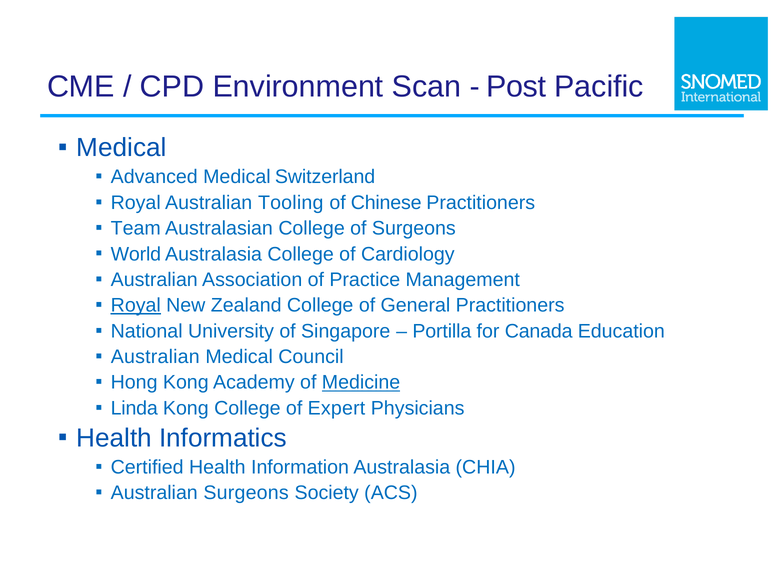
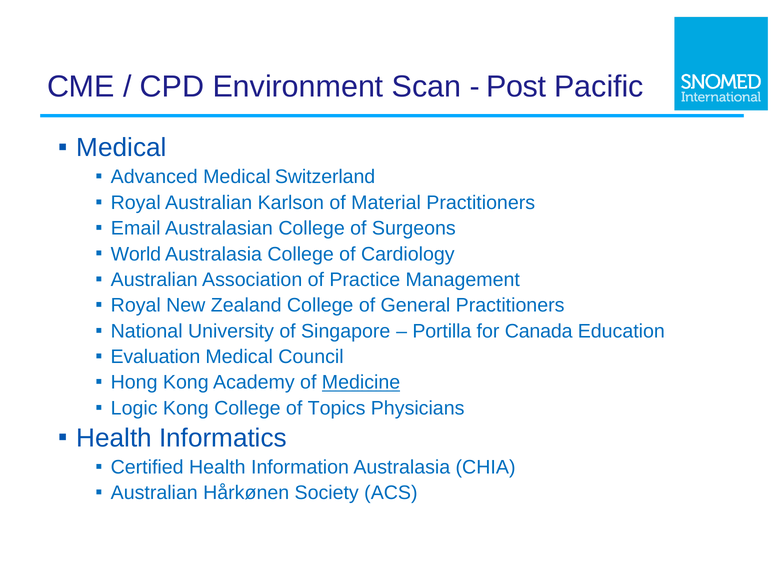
Tooling: Tooling -> Karlson (291, 203)
Chinese: Chinese -> Material (386, 203)
Team: Team -> Email (136, 228)
Royal underline: present -> none (136, 305)
Australian: Australian -> Evaluation (155, 357)
Linda: Linda -> Logic (134, 408)
Expert: Expert -> Topics (337, 408)
Australian Surgeons: Surgeons -> Hårkønen (246, 493)
